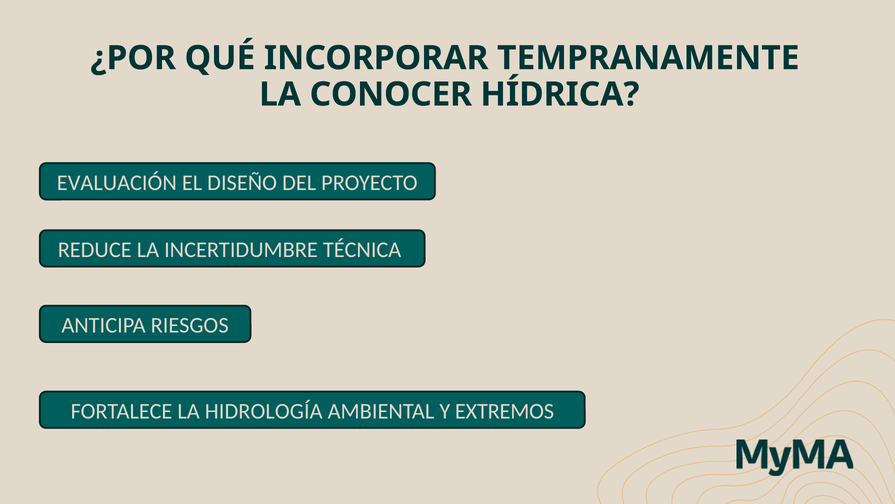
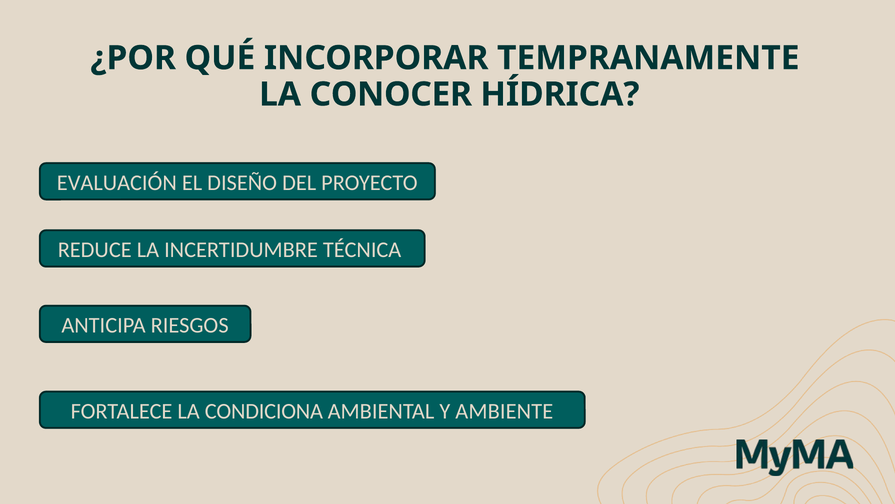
HIDROLOGÍA: HIDROLOGÍA -> CONDICIONA (264, 411)
EXTREMOS: EXTREMOS -> AMBIENTE (504, 411)
